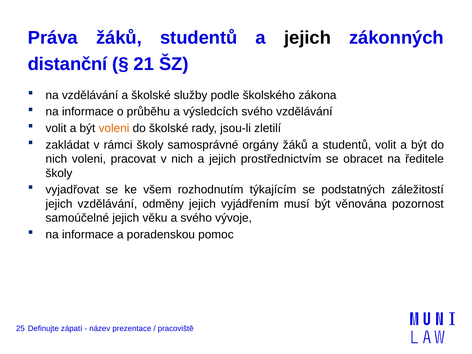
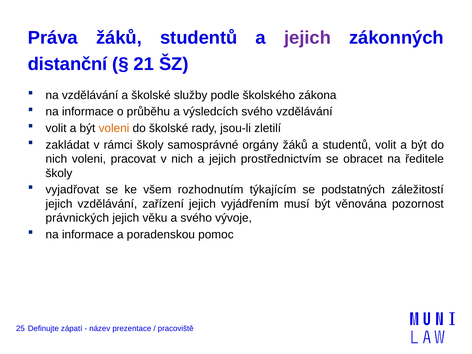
jejich colour: black -> purple (307, 38)
odměny: odměny -> zařízení (163, 204)
samoúčelné: samoúčelné -> právnických (77, 218)
